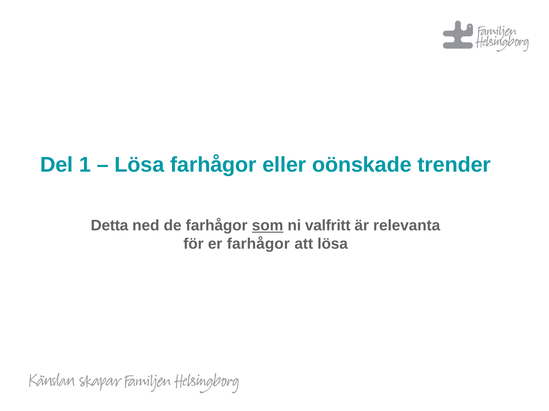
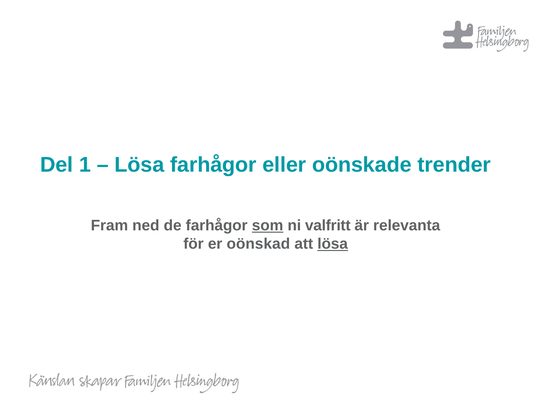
Detta: Detta -> Fram (109, 226)
er farhågor: farhågor -> oönskad (258, 244)
lösa underline: none -> present (333, 244)
